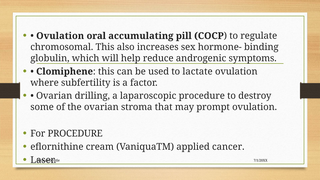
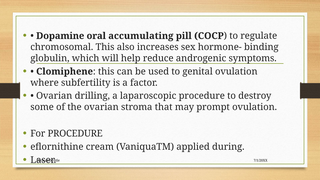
Ovulation: Ovulation -> Dopamine (60, 36)
lactate: lactate -> genital (198, 71)
cancer: cancer -> during (228, 147)
